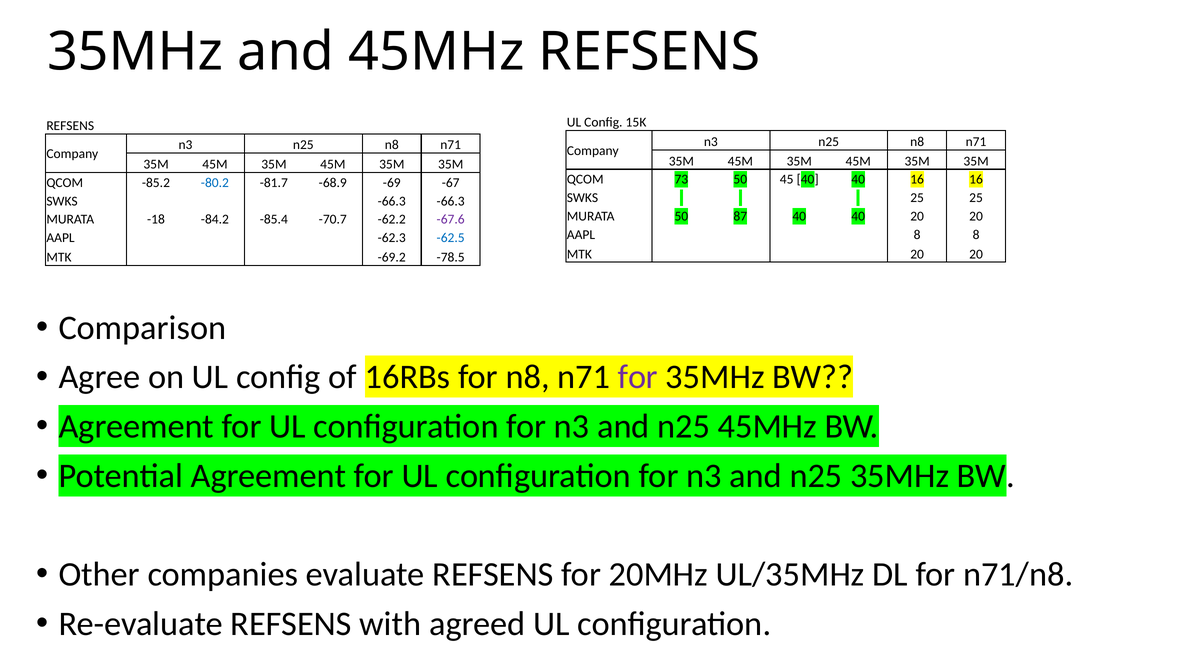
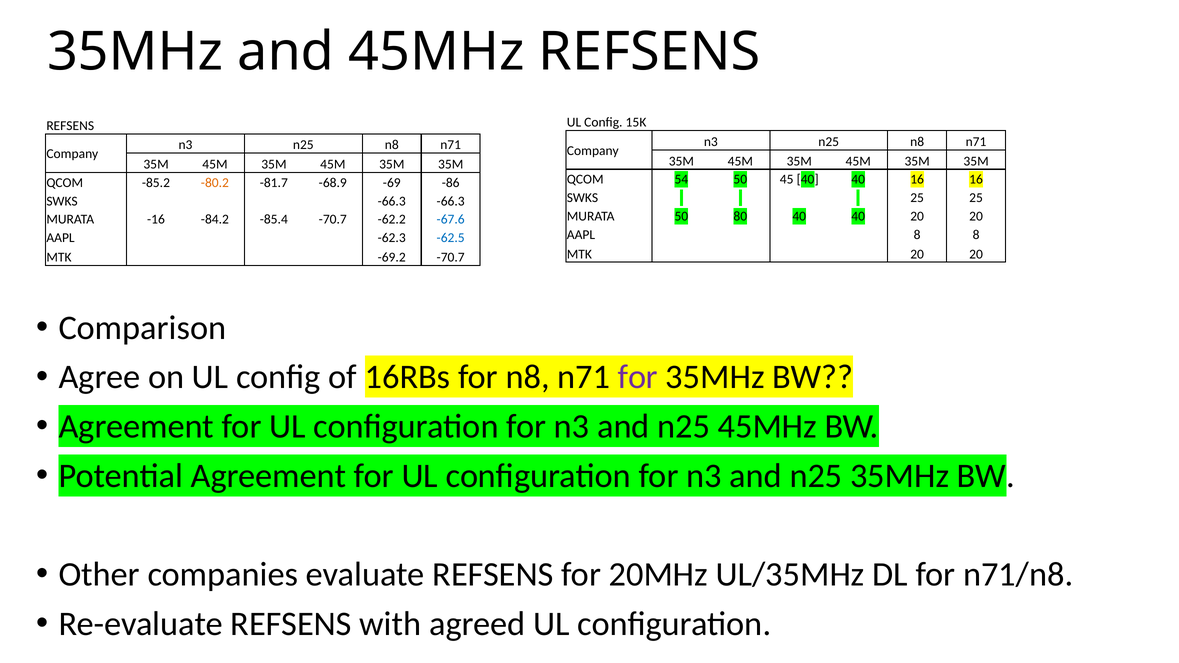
73: 73 -> 54 (681, 180)
-80.2 colour: blue -> orange (215, 183)
-67: -67 -> -86 (451, 183)
87: 87 -> 80 (740, 216)
-18: -18 -> -16 (156, 220)
-67.6 colour: purple -> blue (451, 220)
-69.2 -78.5: -78.5 -> -70.7 (451, 257)
